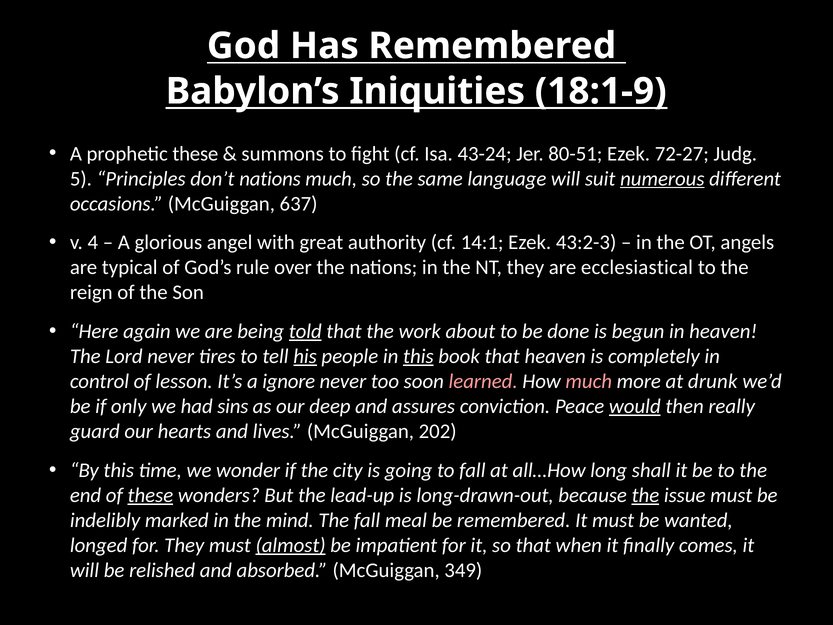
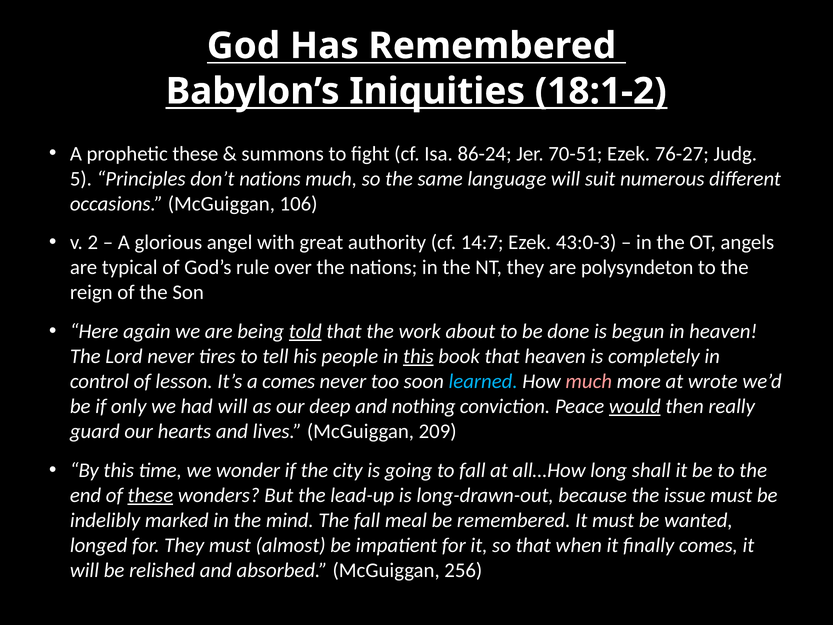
18:1-9: 18:1-9 -> 18:1-2 (601, 91)
43-24: 43-24 -> 86-24 (485, 154)
80-51: 80-51 -> 70-51 (575, 154)
72-27: 72-27 -> 76-27 (682, 154)
numerous underline: present -> none (662, 179)
637: 637 -> 106 (299, 204)
4: 4 -> 2 (93, 242)
14:1: 14:1 -> 14:7 (482, 242)
43:2-3: 43:2-3 -> 43:0-3 (586, 242)
ecclesiastical: ecclesiastical -> polysyndeton (637, 267)
his underline: present -> none (305, 356)
a ignore: ignore -> comes (289, 381)
learned colour: pink -> light blue (483, 381)
drunk: drunk -> wrote (713, 381)
had sins: sins -> will (233, 406)
assures: assures -> nothing (424, 406)
202: 202 -> 209 (438, 431)
the underline: present -> none (645, 495)
almost underline: present -> none (291, 545)
349: 349 -> 256 (463, 570)
